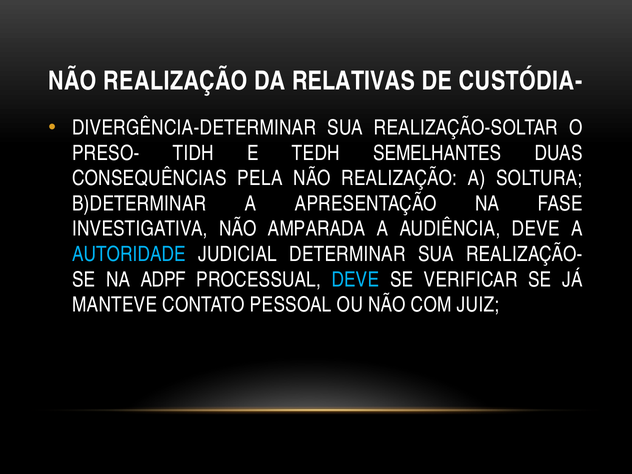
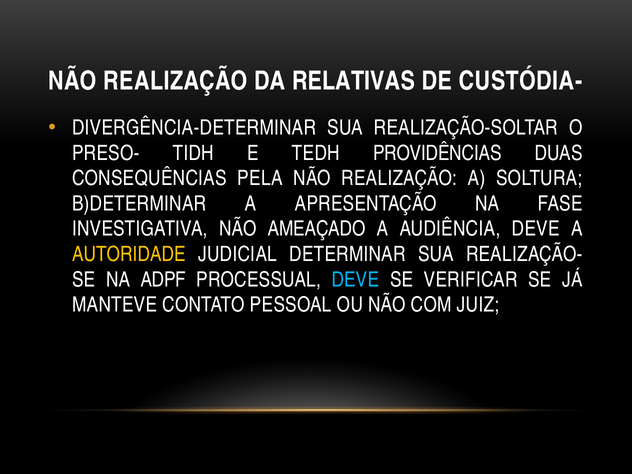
SEMELHANTES: SEMELHANTES -> PROVIDÊNCIAS (437, 153)
AMPARADA: AMPARADA -> AMEAÇADO (317, 229)
AUTORIDADE colour: light blue -> yellow (129, 254)
